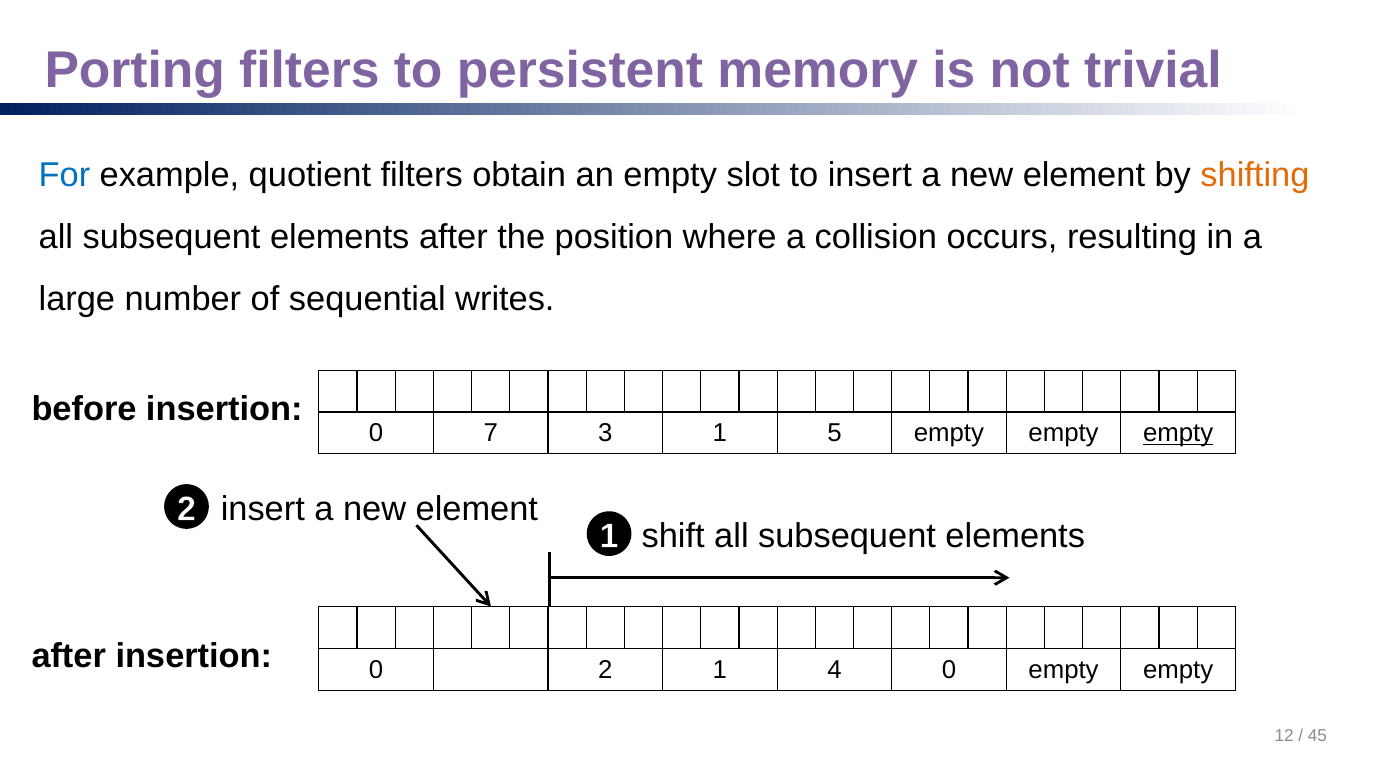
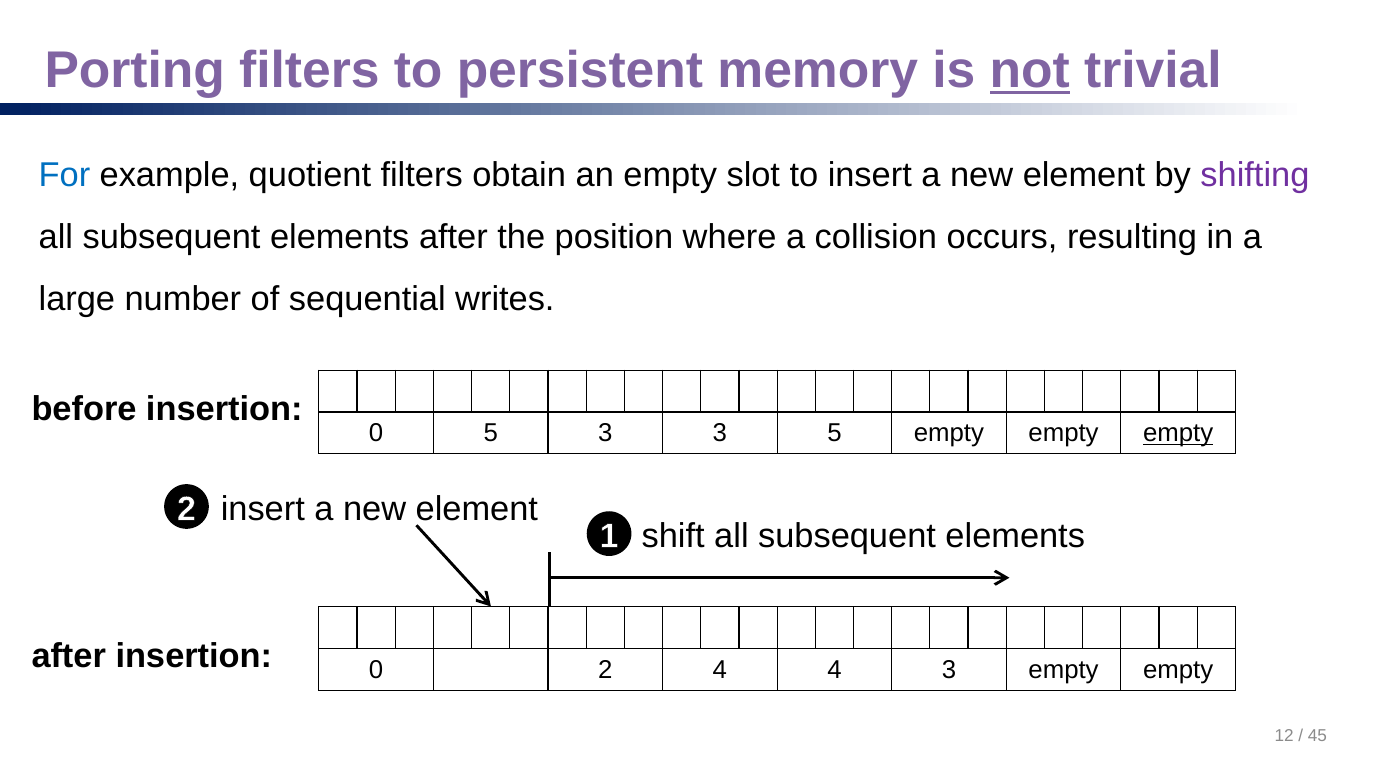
not underline: none -> present (1030, 71)
shifting colour: orange -> purple (1255, 175)
0 7: 7 -> 5 (491, 433)
3 1: 1 -> 3 (720, 433)
2 1: 1 -> 4 (720, 670)
4 0: 0 -> 3 (949, 670)
